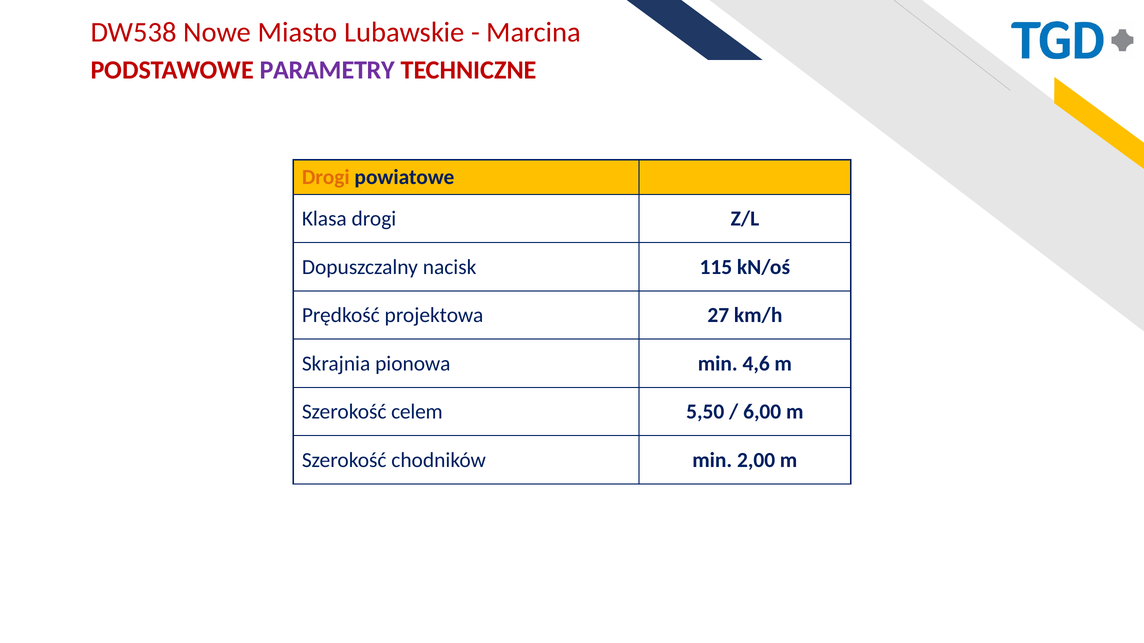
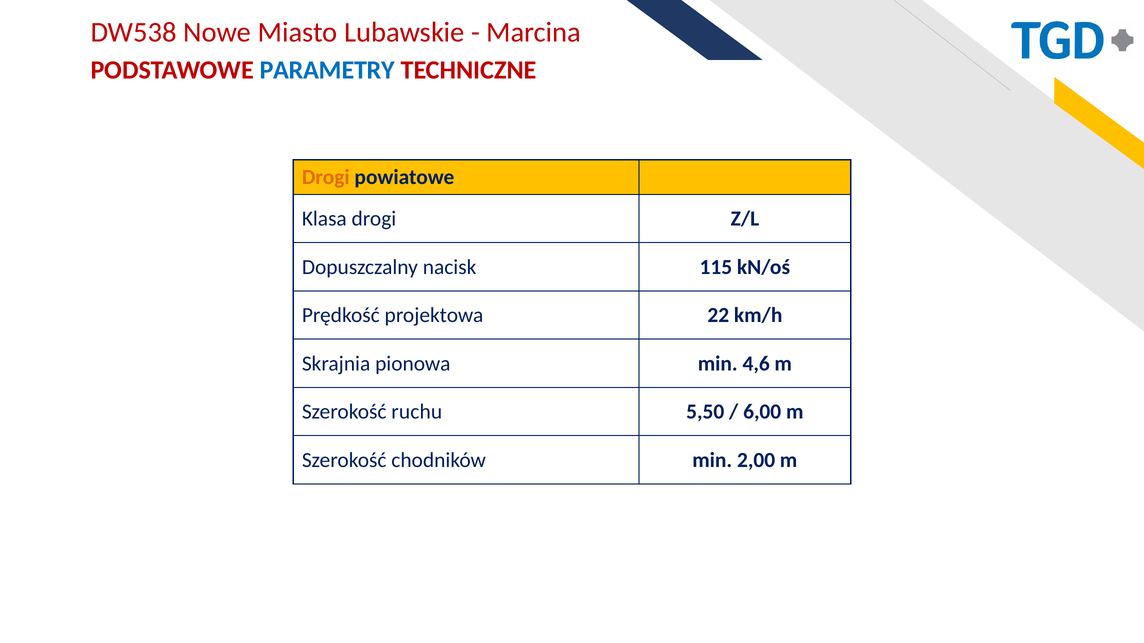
PARAMETRY colour: purple -> blue (327, 70)
27: 27 -> 22 (718, 316)
celem: celem -> ruchu (417, 412)
